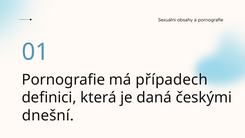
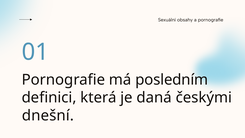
případech: případech -> posledním (172, 80)
